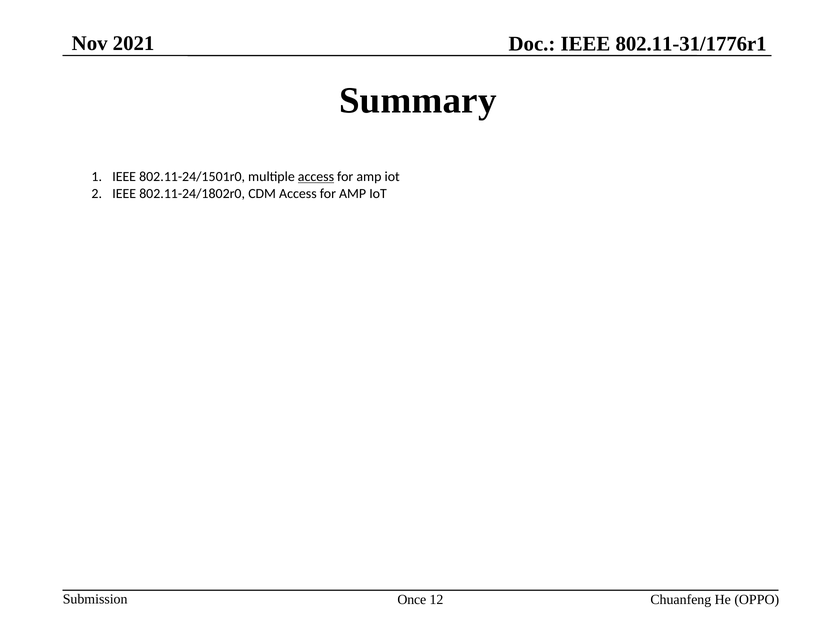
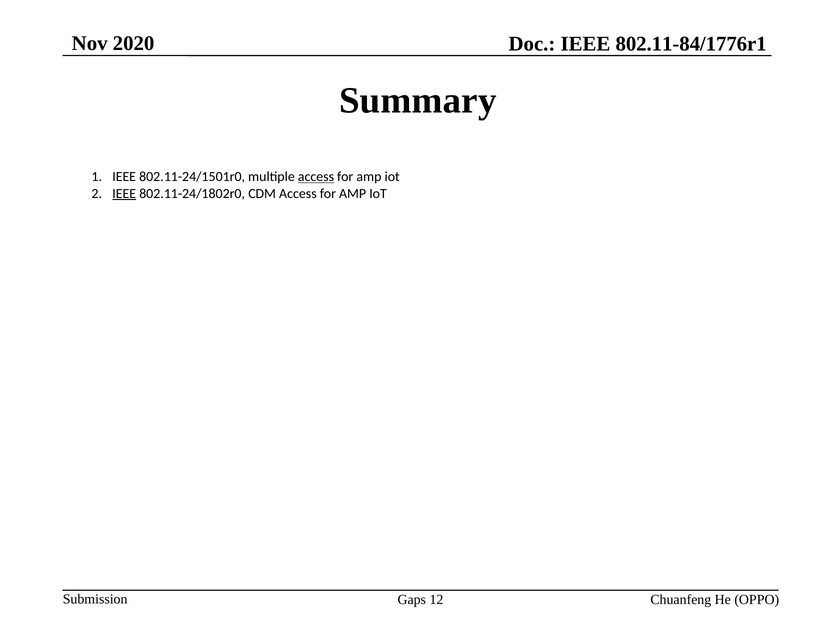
2021: 2021 -> 2020 (134, 43)
802.11-31/1776r1: 802.11-31/1776r1 -> 802.11-84/1776r1 (691, 44)
IEEE underline: none -> present (124, 194)
Once: Once -> Gaps (412, 600)
